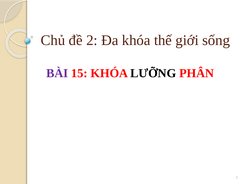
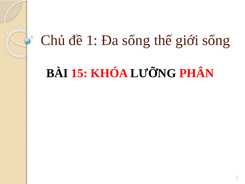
đề 2: 2 -> 1 (92, 40)
Đa khóa: khóa -> sống (136, 40)
BÀI colour: purple -> black (57, 73)
